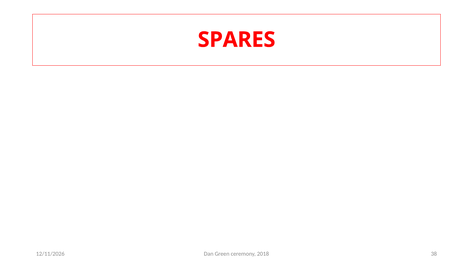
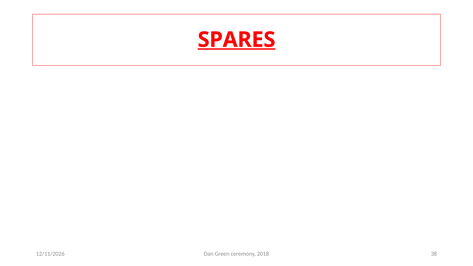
SPARES underline: none -> present (237, 40)
